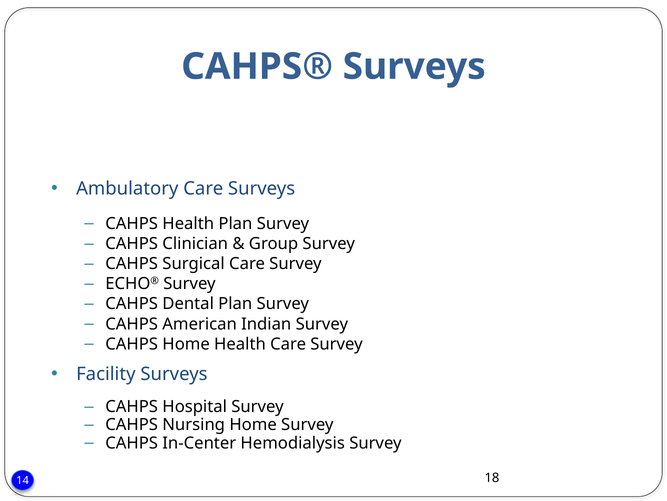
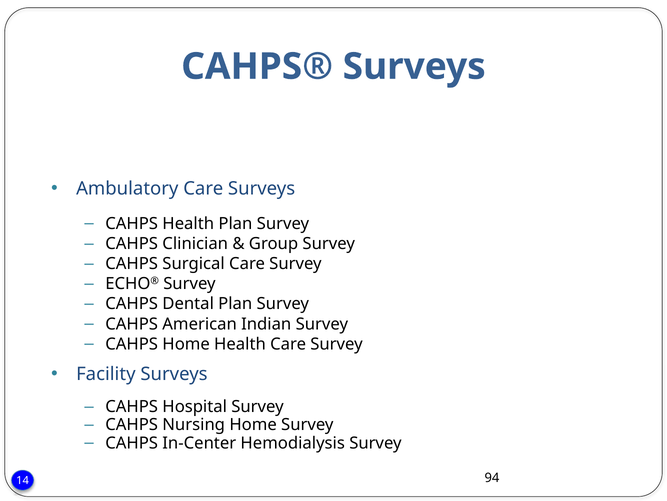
18: 18 -> 94 (492, 477)
